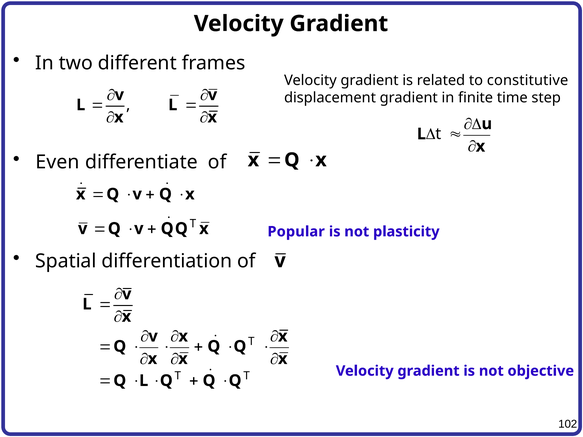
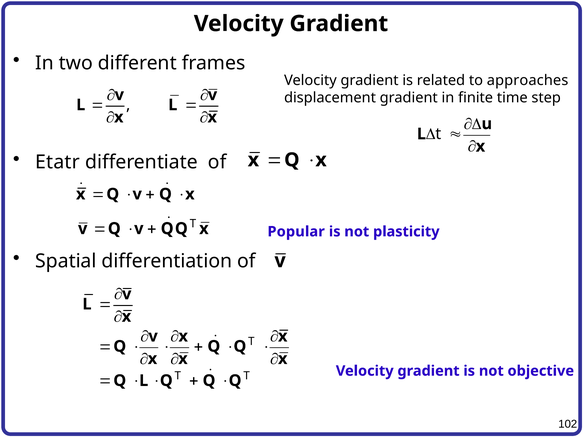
constitutive: constitutive -> approaches (528, 80)
Even: Even -> Etatr (58, 162)
